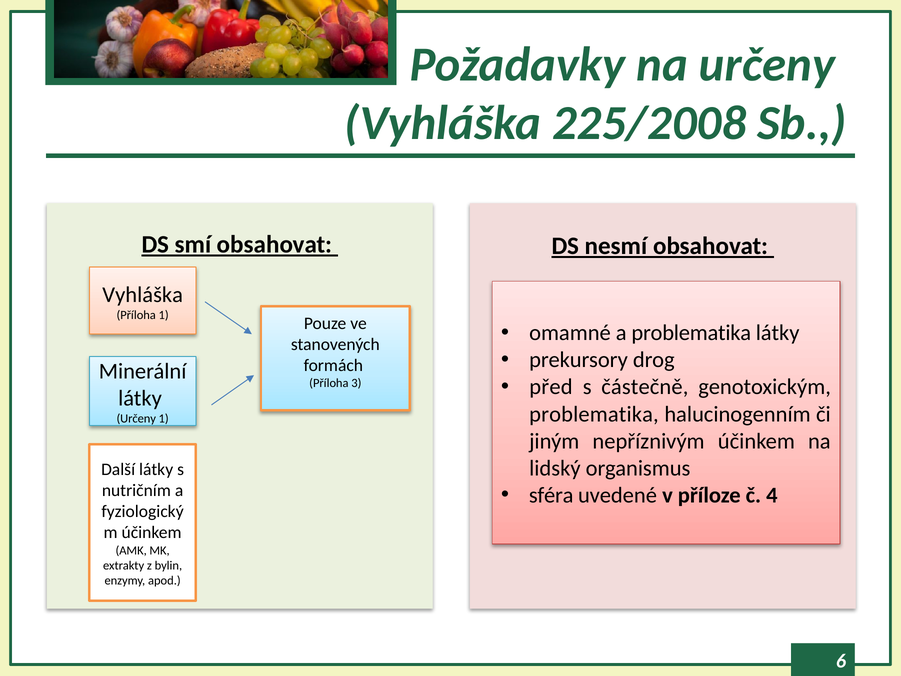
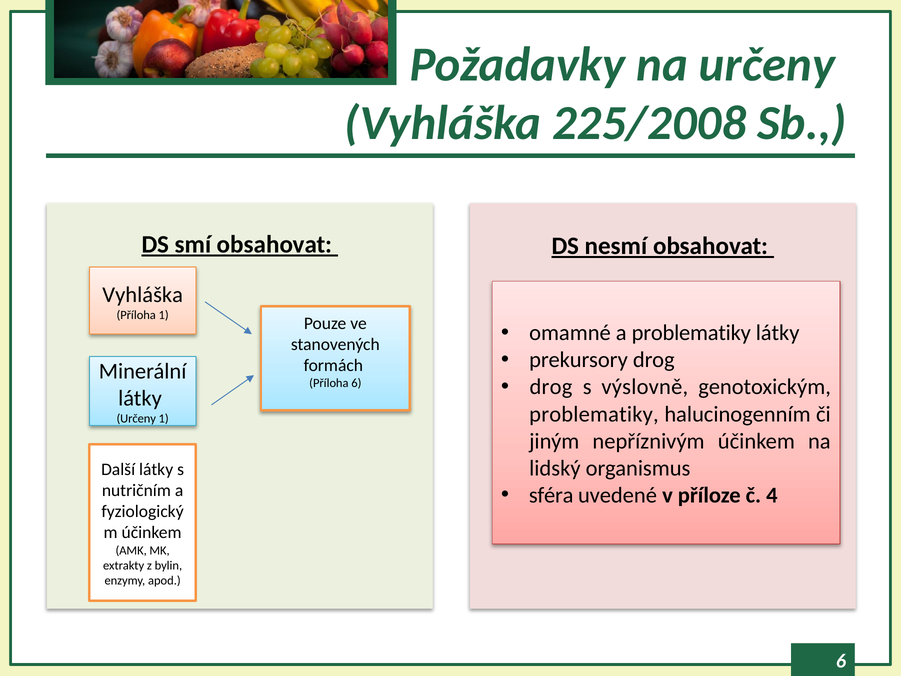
a problematika: problematika -> problematiky (691, 333)
před: před -> drog (551, 387)
částečně: částečně -> výslovně (645, 387)
Příloha 3: 3 -> 6 (356, 383)
problematika: problematika -> problematiky (594, 414)
